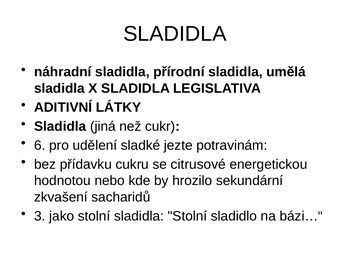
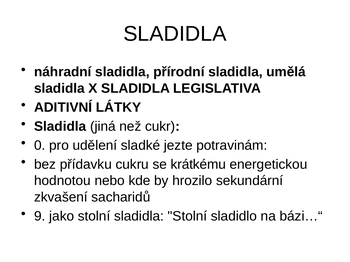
6: 6 -> 0 (40, 146)
citrusové: citrusové -> krátkému (198, 165)
3: 3 -> 9 (40, 217)
